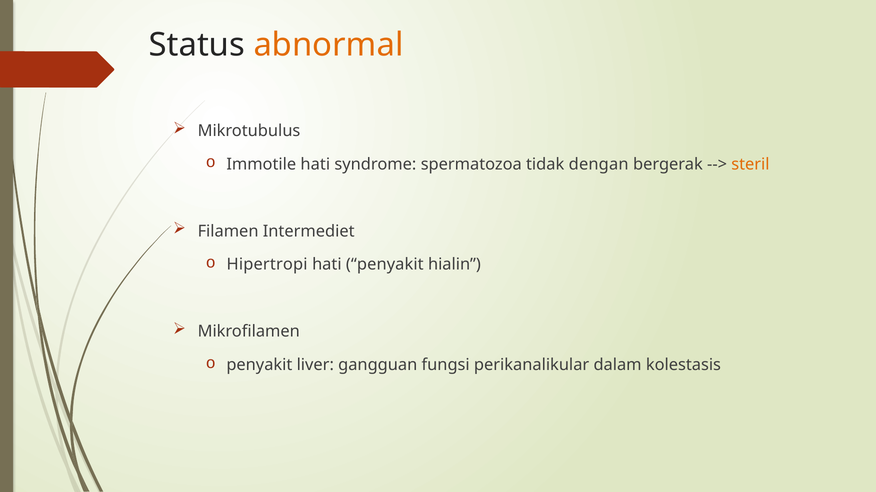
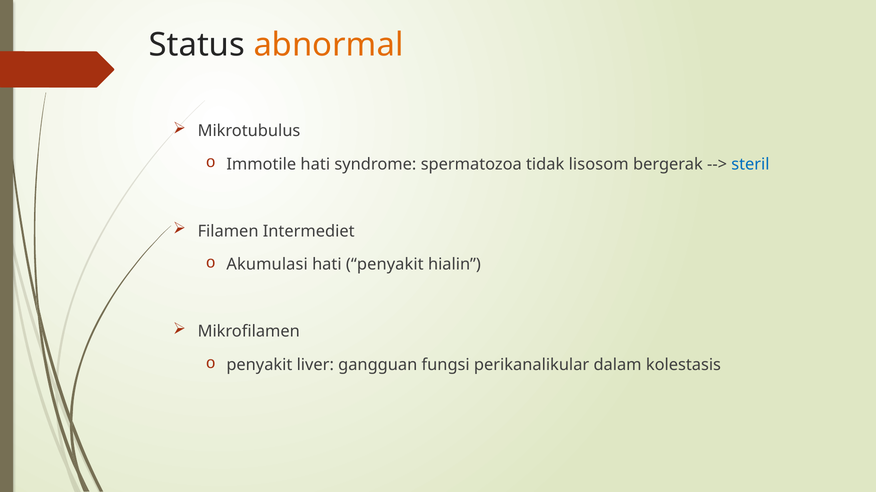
dengan: dengan -> lisosom (599, 164)
steril colour: orange -> blue (750, 164)
Hipertropi: Hipertropi -> Akumulasi (267, 265)
